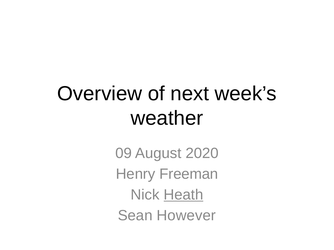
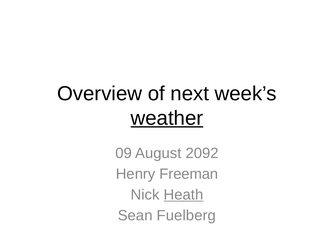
weather underline: none -> present (167, 118)
2020: 2020 -> 2092 (202, 154)
However: However -> Fuelberg (186, 216)
